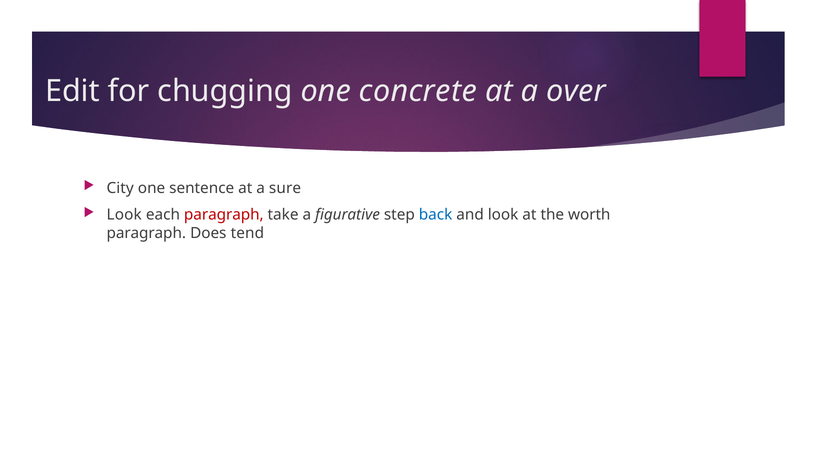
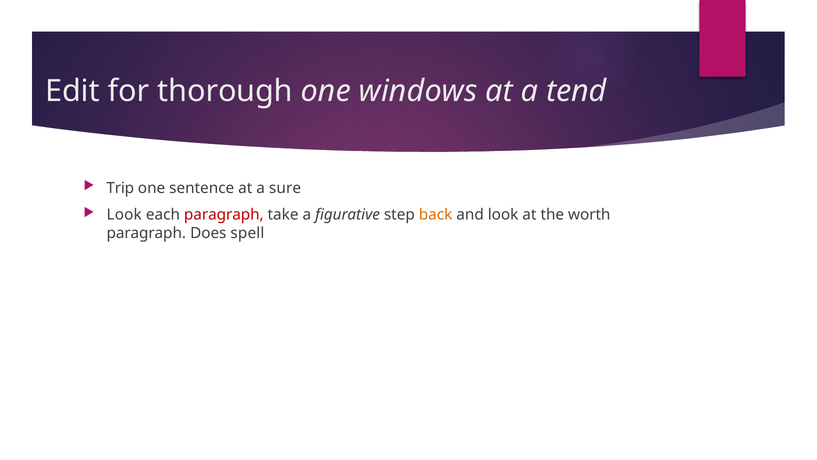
chugging: chugging -> thorough (225, 91)
concrete: concrete -> windows (418, 91)
over: over -> tend (576, 91)
City: City -> Trip (120, 188)
back colour: blue -> orange (436, 215)
tend: tend -> spell (247, 233)
